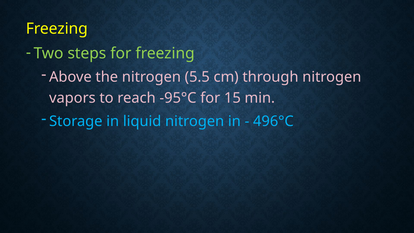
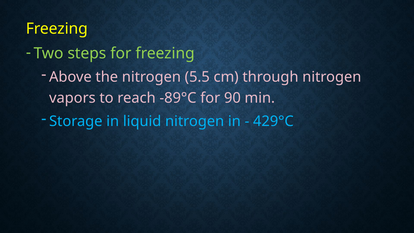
-95°C: -95°C -> -89°C (178, 98)
15: 15 -> 90 (232, 98)
496°C: 496°C -> 429°C (273, 121)
